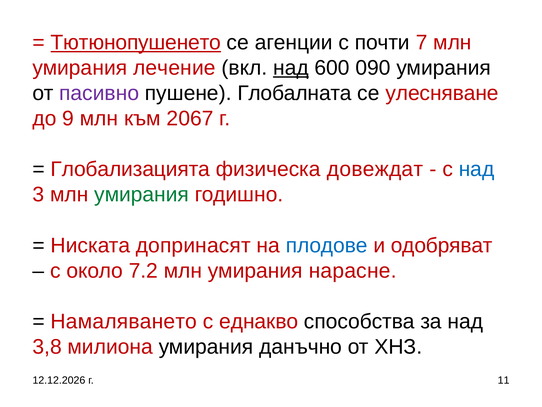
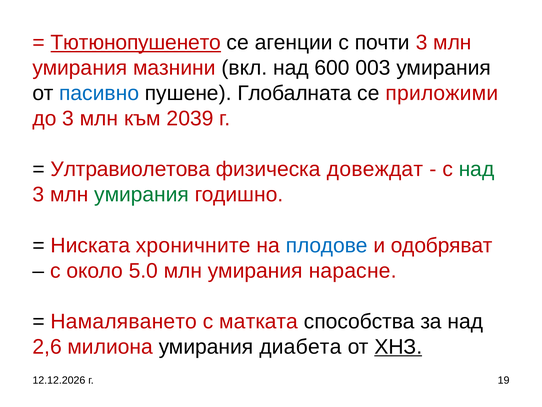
почти 7: 7 -> 3 (422, 43)
лечение: лечение -> мазнини (174, 68)
над underline: present -> none (291, 68)
090: 090 -> 003 (373, 68)
пасивно colour: purple -> blue (99, 93)
улесняване: улесняване -> приложими (442, 93)
до 9: 9 -> 3 (68, 119)
2067: 2067 -> 2039 (190, 119)
Глобализацията: Глобализацията -> Ултравиолетова (130, 169)
над colour: blue -> green (477, 169)
допринасят: допринасят -> хроничните (193, 245)
7.2: 7.2 -> 5.0 (143, 270)
еднакво: еднакво -> матката (259, 321)
3,8: 3,8 -> 2,6 (47, 346)
данъчно: данъчно -> диабета (300, 346)
ХНЗ underline: none -> present (398, 346)
11: 11 -> 19 (504, 380)
